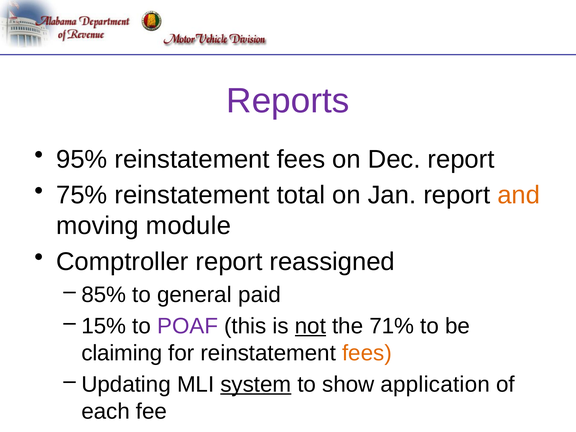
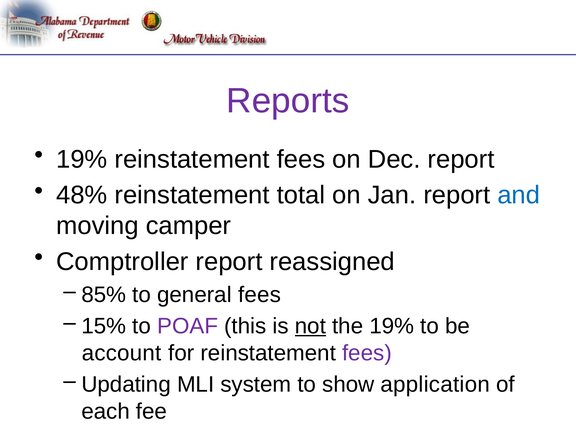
95%: 95% -> 19% (82, 159)
75%: 75% -> 48% (82, 195)
and colour: orange -> blue (519, 195)
module: module -> camper (188, 226)
general paid: paid -> fees (260, 295)
the 71%: 71% -> 19% (392, 326)
claiming: claiming -> account (122, 353)
fees colour: orange -> purple (367, 353)
system underline: present -> none (256, 384)
